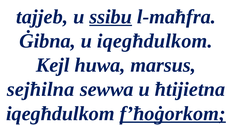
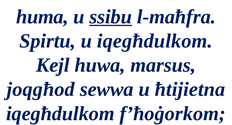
tajjeb: tajjeb -> huma (42, 17)
Ġibna: Ġibna -> Spirtu (47, 41)
sejħilna: sejħilna -> joqgħod (41, 89)
f’ħoġorkom underline: present -> none (173, 113)
